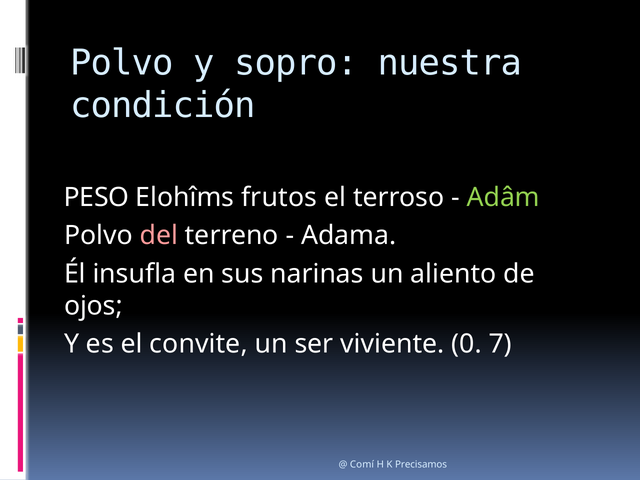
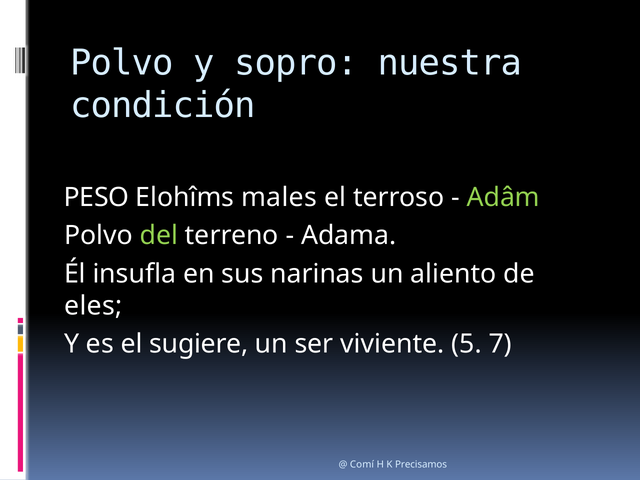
frutos: frutos -> males (279, 197)
del colour: pink -> light green (159, 236)
ojos: ojos -> eles (93, 306)
convite: convite -> sugiere (199, 344)
0: 0 -> 5 (467, 344)
